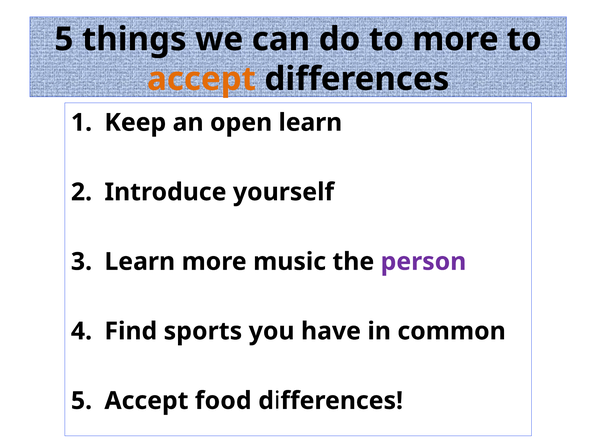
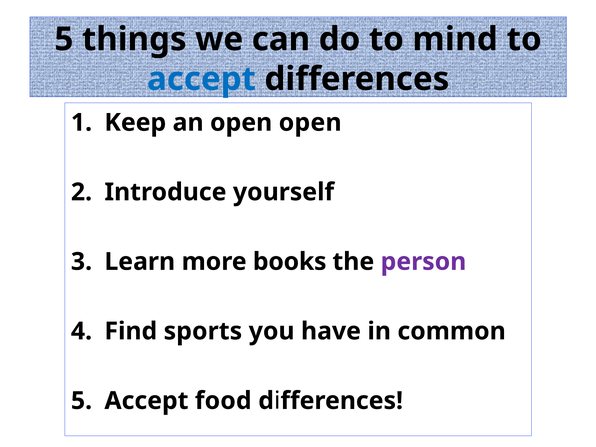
to more: more -> mind (455, 39)
accept colour: orange -> blue (201, 79)
open learn: learn -> open (310, 123)
music: music -> books (290, 262)
